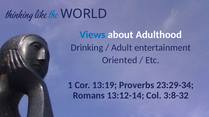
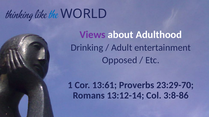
Views colour: blue -> purple (93, 35)
Oriented: Oriented -> Opposed (120, 60)
13:19: 13:19 -> 13:61 (105, 85)
23:29-34: 23:29-34 -> 23:29-70 (175, 85)
3:8-32: 3:8-32 -> 3:8-86 (176, 96)
